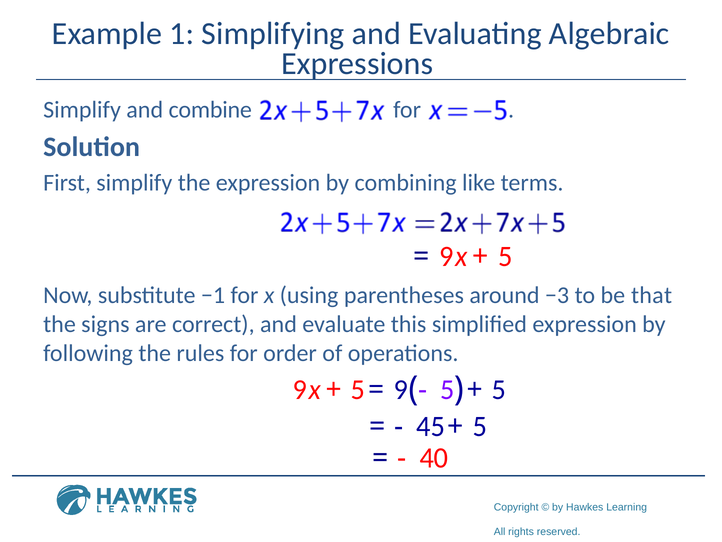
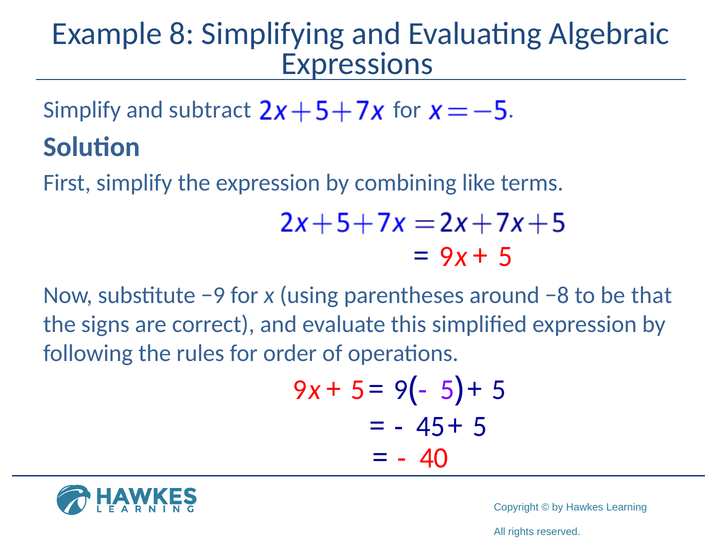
1: 1 -> 8 (182, 33)
combine: combine -> subtract (210, 110)
−1: −1 -> −9 (213, 295)
−3: −3 -> −8 (557, 295)
